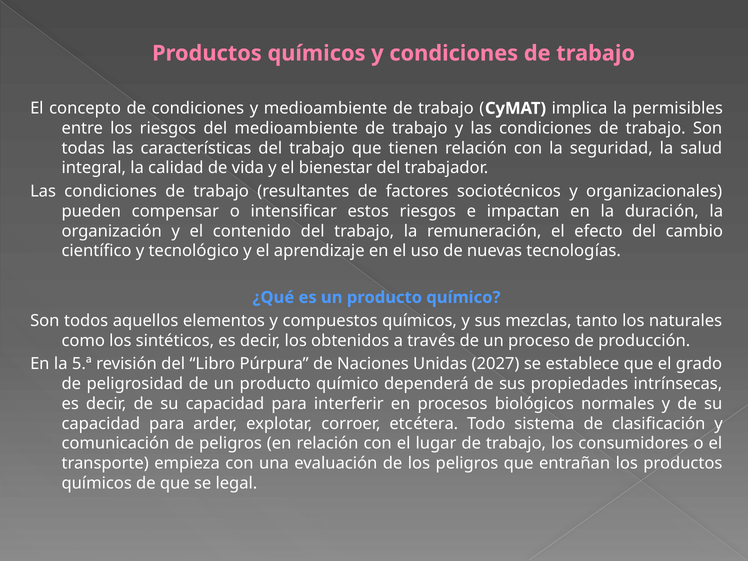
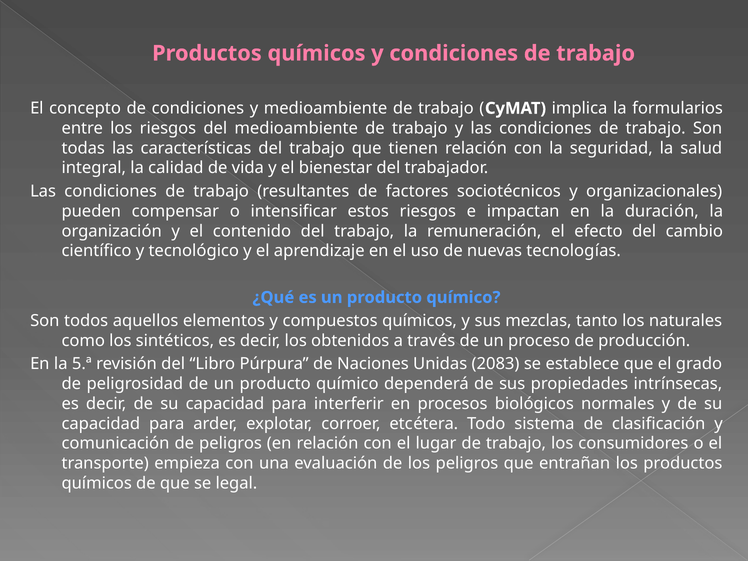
permisibles: permisibles -> formularios (678, 108)
2027: 2027 -> 2083 (496, 364)
